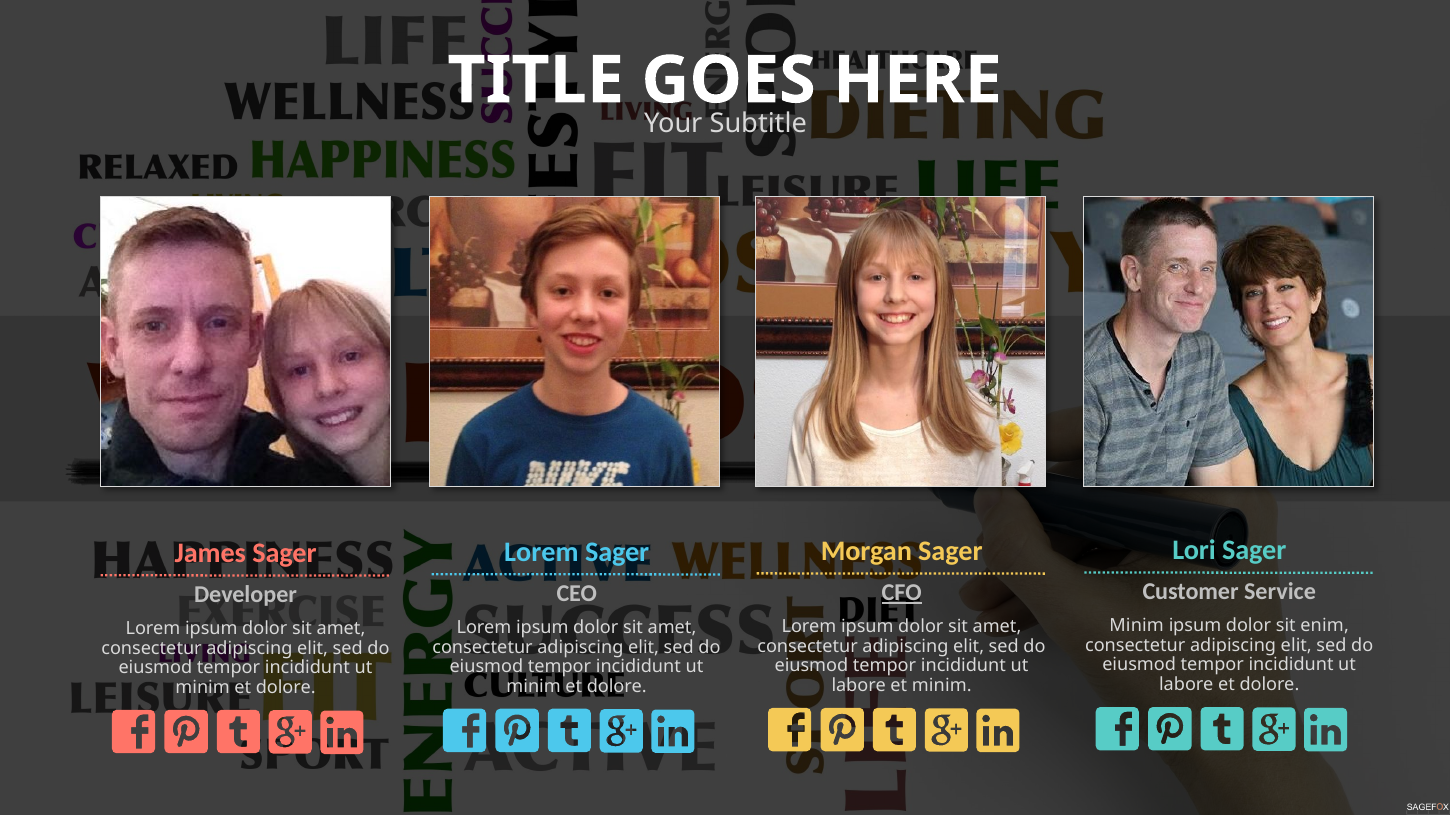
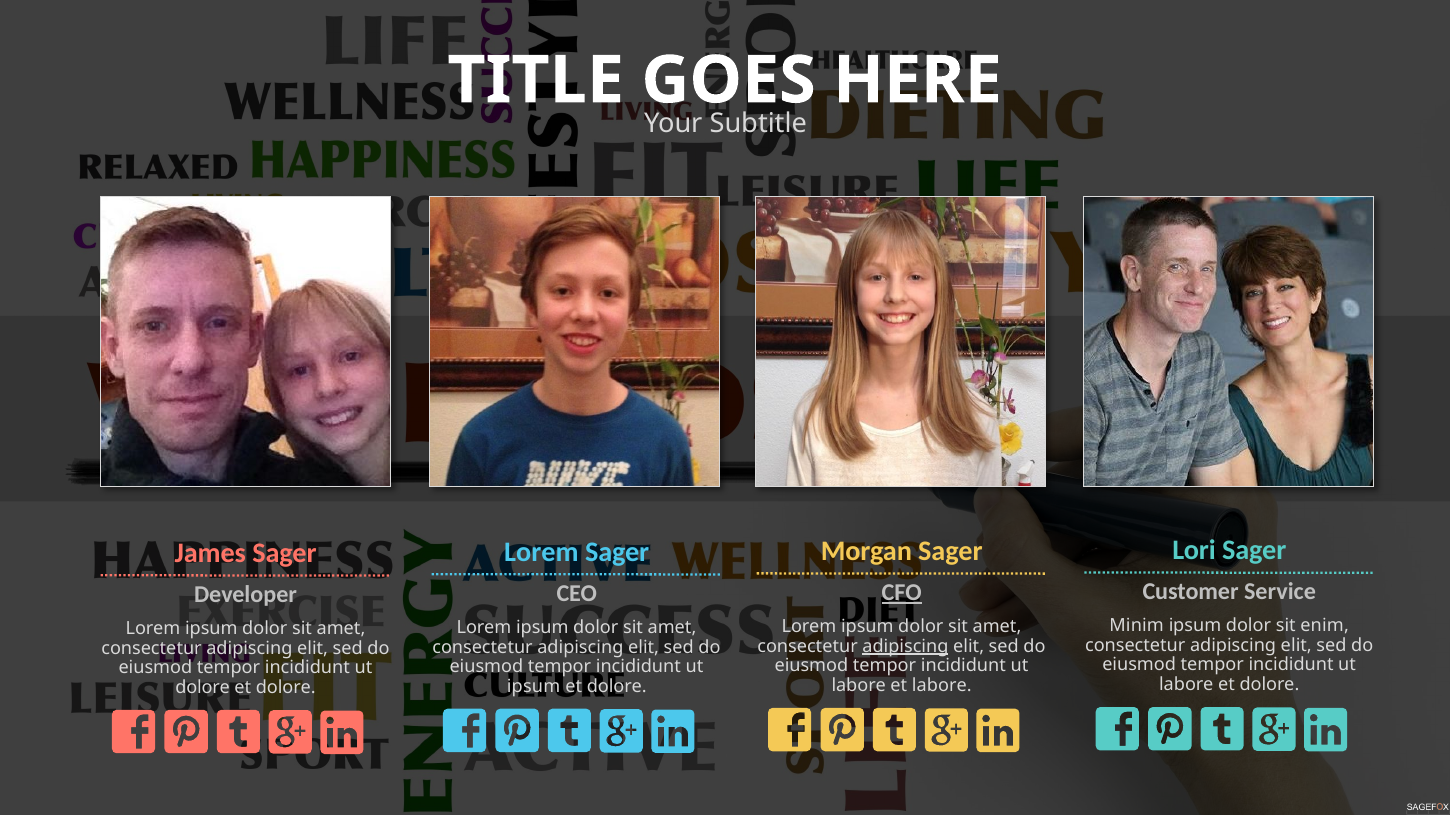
adipiscing underline: none -> present (905, 647)
et minim: minim -> labore (942, 686)
minim: minim -> ipsum (534, 687)
minim: minim -> dolore (203, 688)
